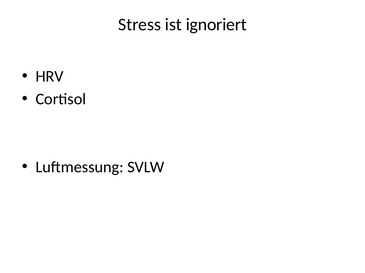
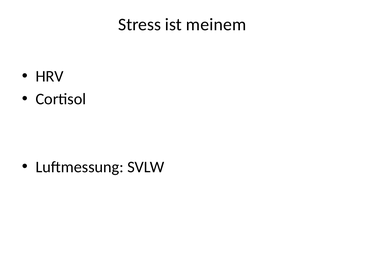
ignoriert: ignoriert -> meinem (216, 25)
